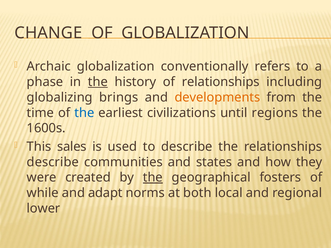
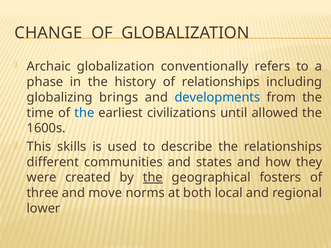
the underline: present -> none (98, 82)
developments colour: orange -> blue (217, 97)
regions: regions -> allowed (275, 113)
sales: sales -> skills (72, 147)
describe: describe -> different (53, 162)
while: while -> three (43, 193)
adapt: adapt -> move (105, 193)
